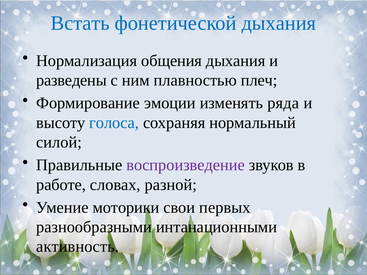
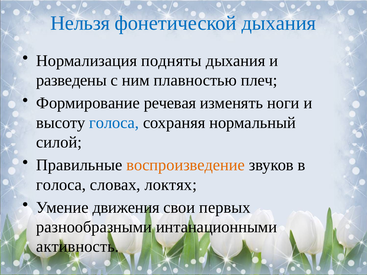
Встать: Встать -> Нельзя (80, 23)
общения: общения -> подняты (171, 61)
эмоции: эмоции -> речевая (170, 103)
ряда: ряда -> ноги (283, 103)
воспроизведение colour: purple -> orange (186, 165)
работе: работе -> голоса (61, 185)
разной: разной -> локтях (171, 185)
моторики: моторики -> движения (126, 208)
